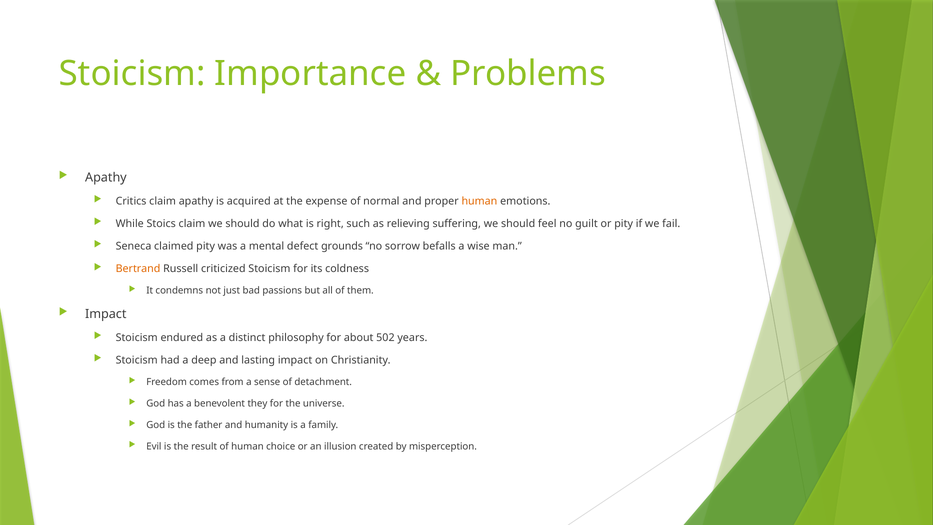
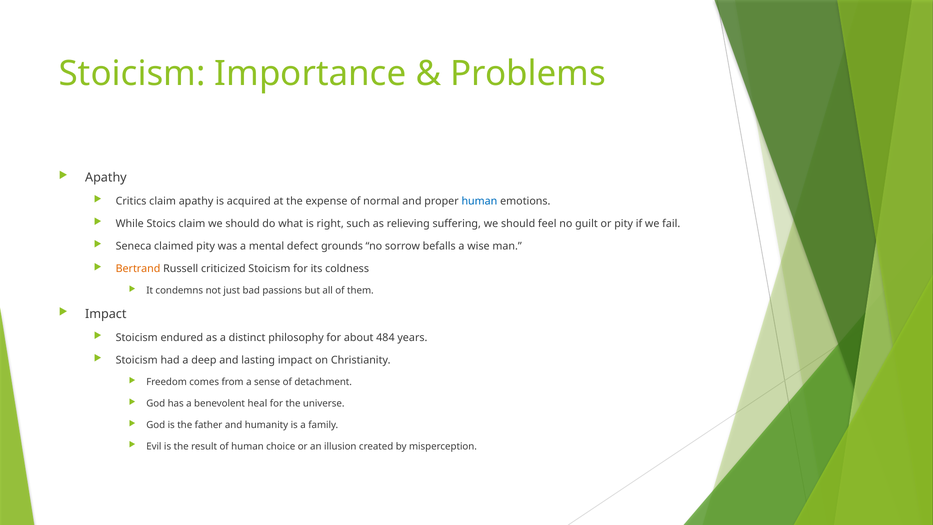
human colour: orange -> blue (479, 201)
502: 502 -> 484 (385, 337)
they: they -> heal (257, 403)
